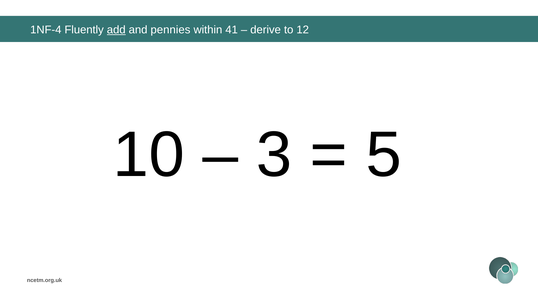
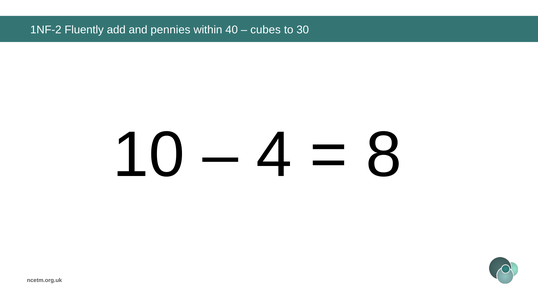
1NF-4: 1NF-4 -> 1NF-2 (46, 30)
add underline: present -> none (116, 30)
41: 41 -> 40 (232, 30)
derive: derive -> cubes (266, 30)
12: 12 -> 30 (303, 30)
3: 3 -> 4 (274, 155)
5: 5 -> 8 (384, 155)
